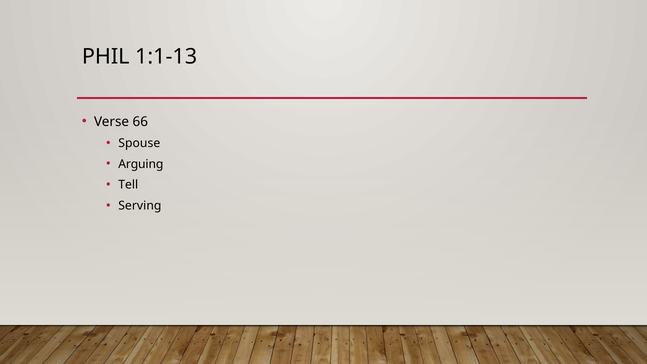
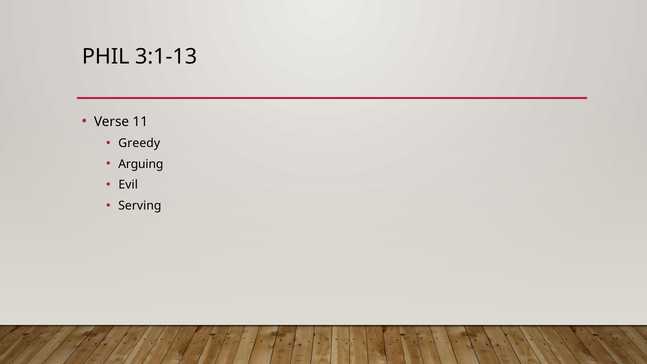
1:1-13: 1:1-13 -> 3:1-13 (166, 57)
66: 66 -> 11 (140, 122)
Spouse: Spouse -> Greedy (139, 143)
Tell: Tell -> Evil (128, 185)
